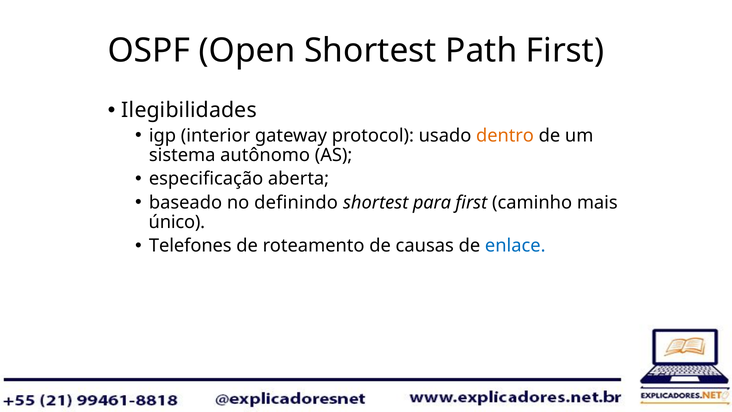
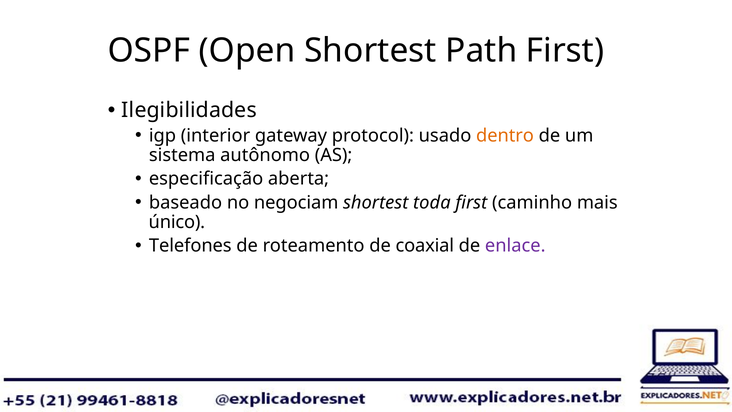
definindo: definindo -> negociam (296, 202)
para: para -> toda (432, 202)
causas: causas -> coaxial (425, 246)
enlace colour: blue -> purple (515, 246)
